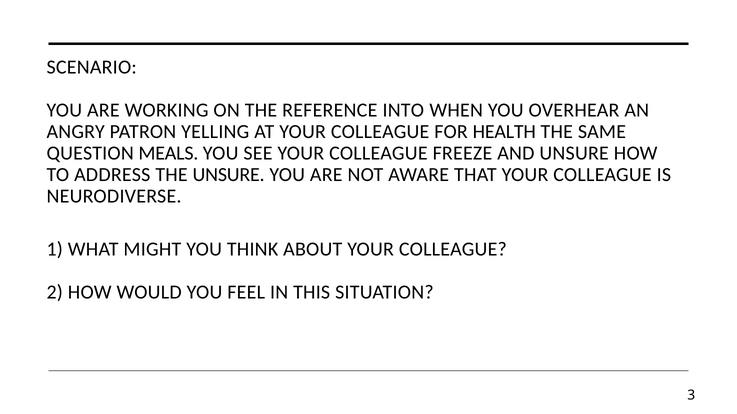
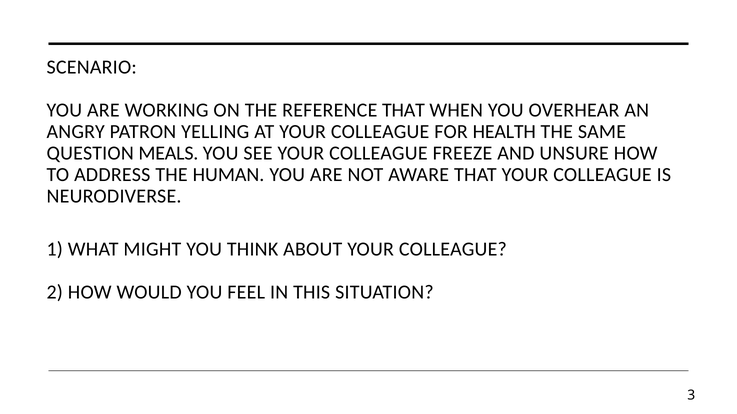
REFERENCE INTO: INTO -> THAT (403, 110)
THE UNSURE: UNSURE -> HUMAN (229, 175)
